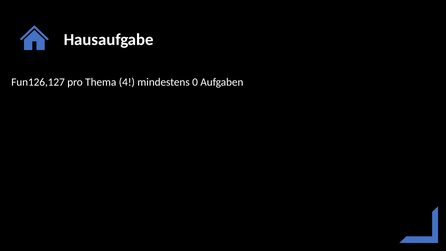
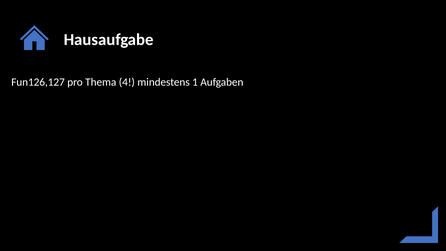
0: 0 -> 1 (195, 82)
